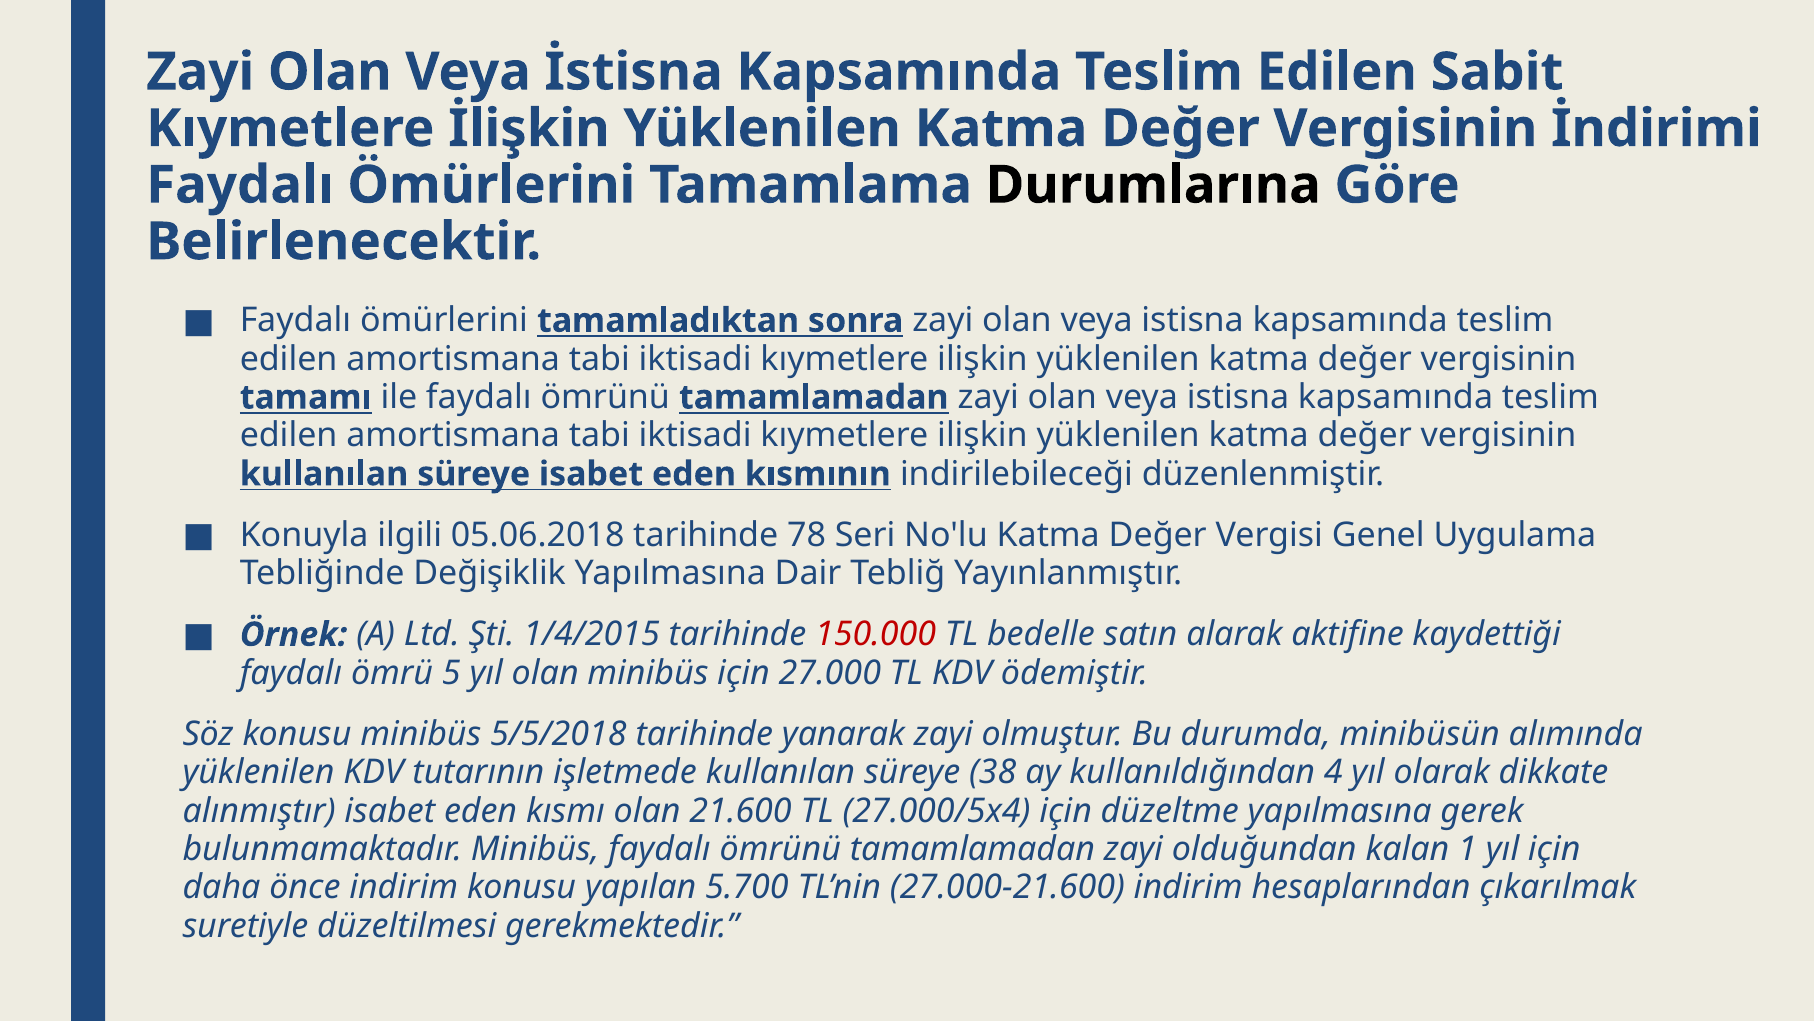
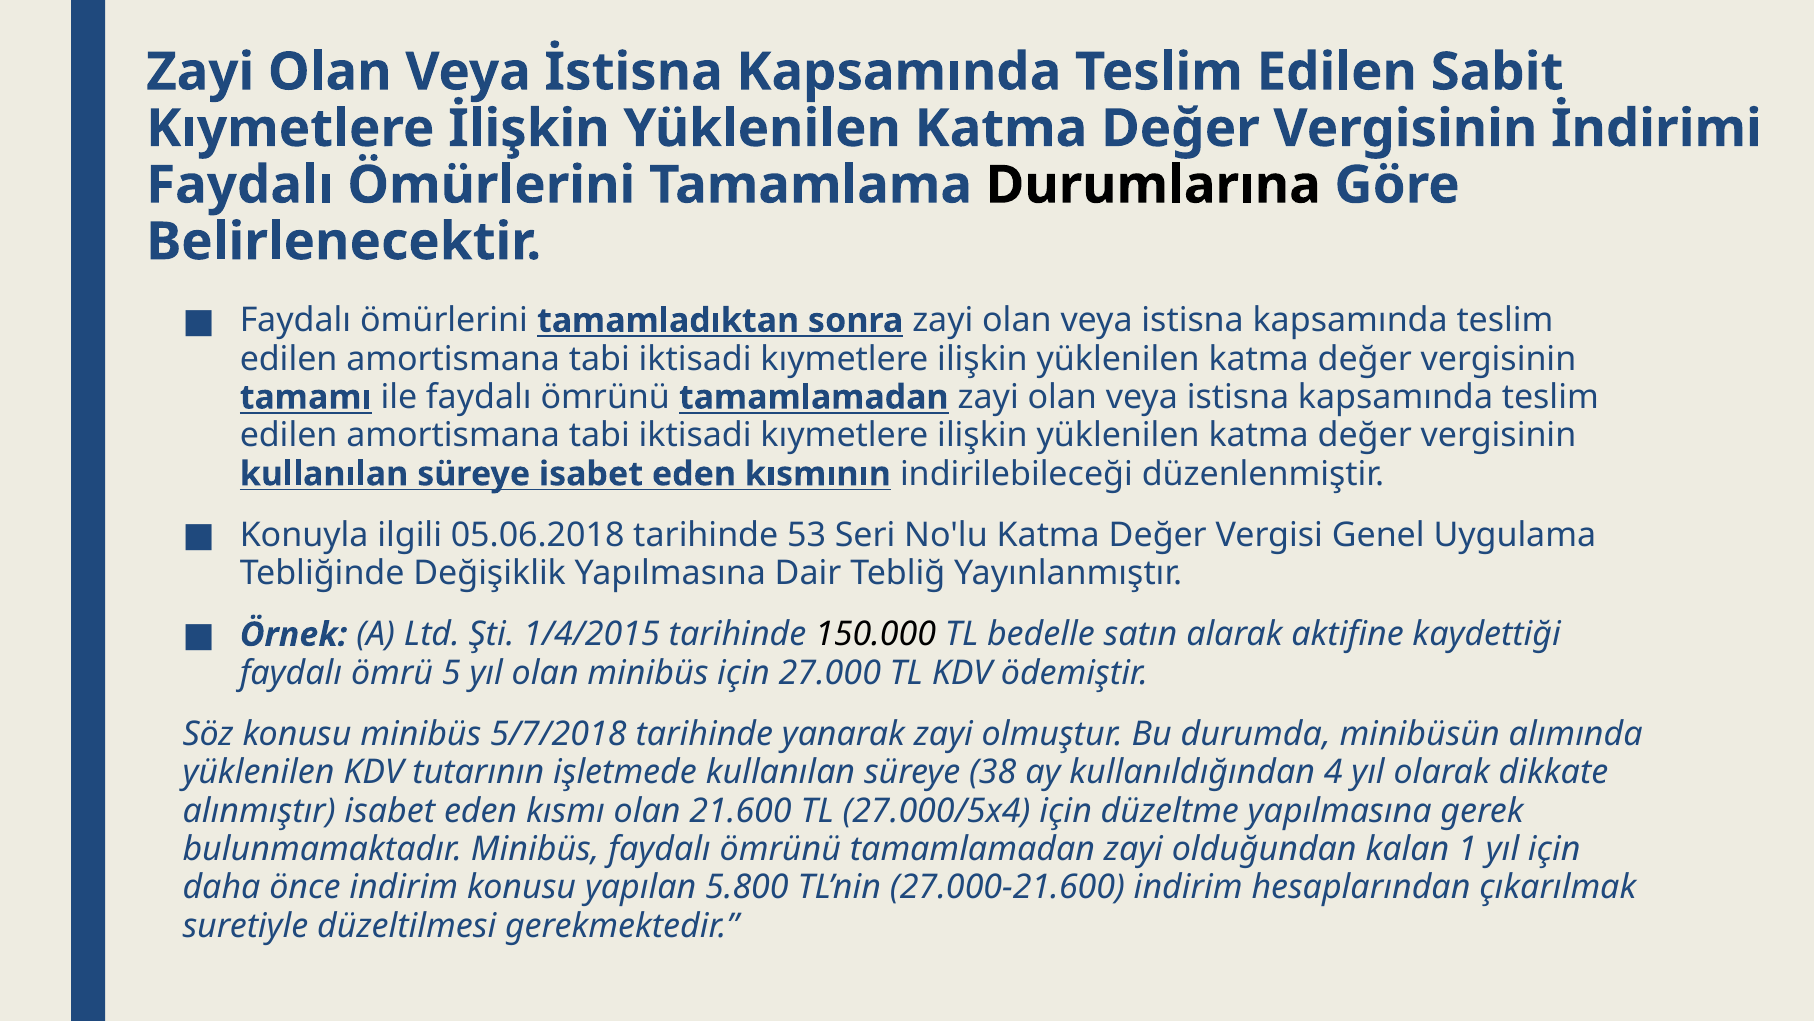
78: 78 -> 53 (807, 535)
150.000 colour: red -> black (876, 634)
5/5/2018: 5/5/2018 -> 5/7/2018 (558, 734)
5.700: 5.700 -> 5.800 (747, 887)
